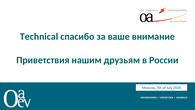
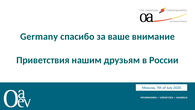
Technical: Technical -> Germany (39, 37)
